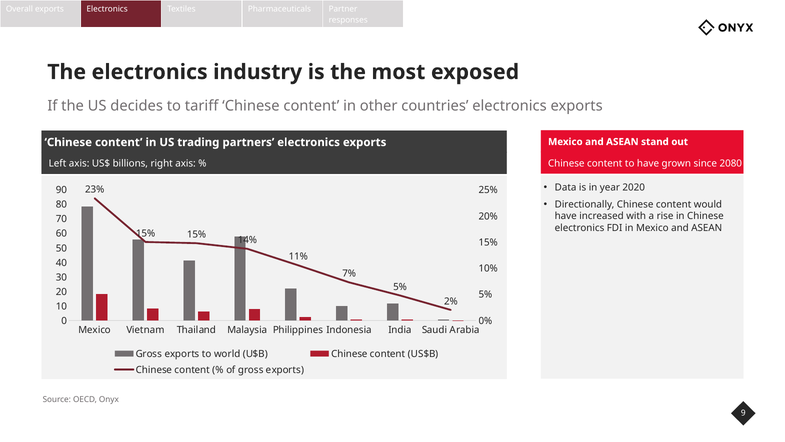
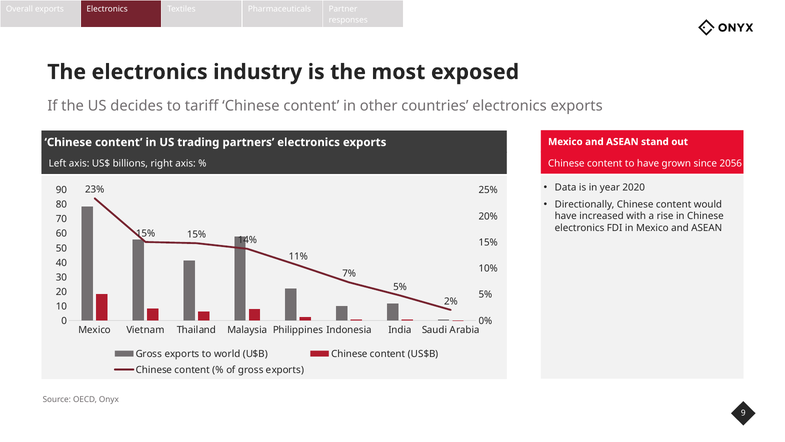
2080: 2080 -> 2056 (731, 163)
